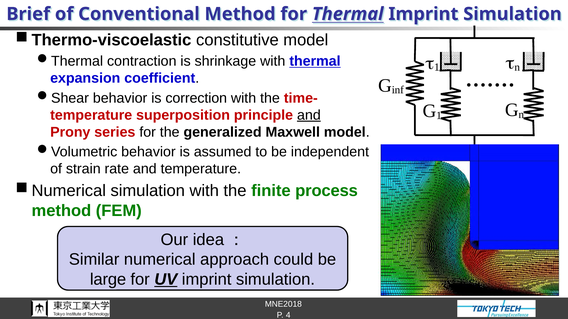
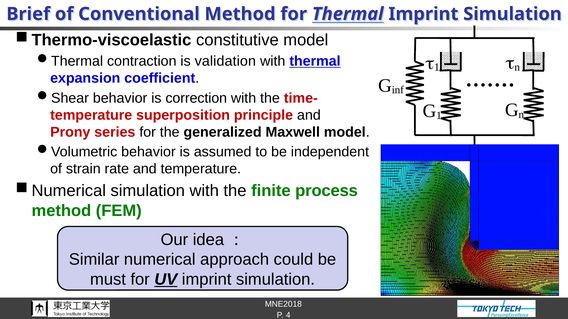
shrinkage: shrinkage -> validation (225, 61)
and underline: present -> none (309, 115)
large: large -> must (108, 280)
